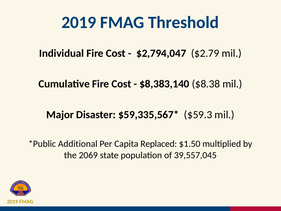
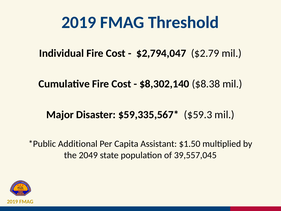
$8,383,140: $8,383,140 -> $8,302,140 (164, 84)
Replaced: Replaced -> Assistant (159, 144)
2069: 2069 -> 2049 (88, 155)
